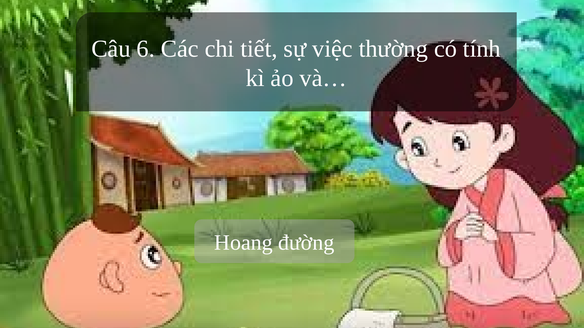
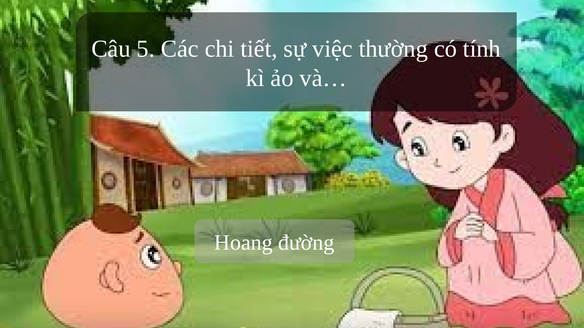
6: 6 -> 5 (146, 49)
